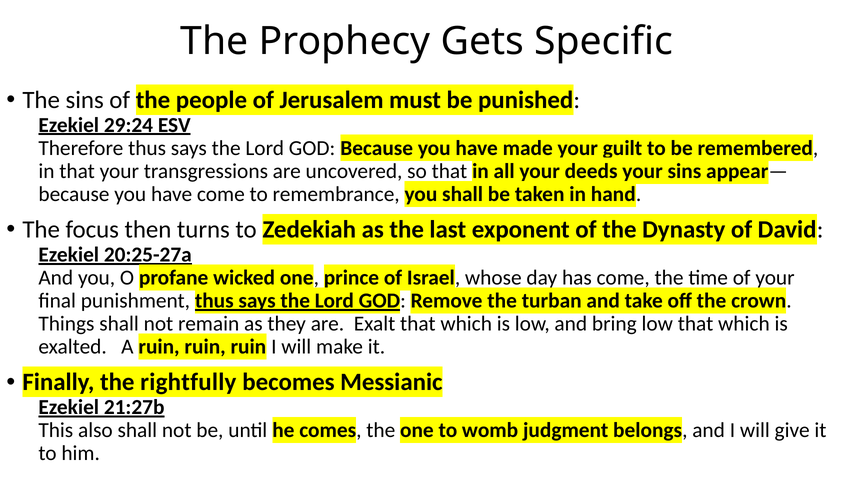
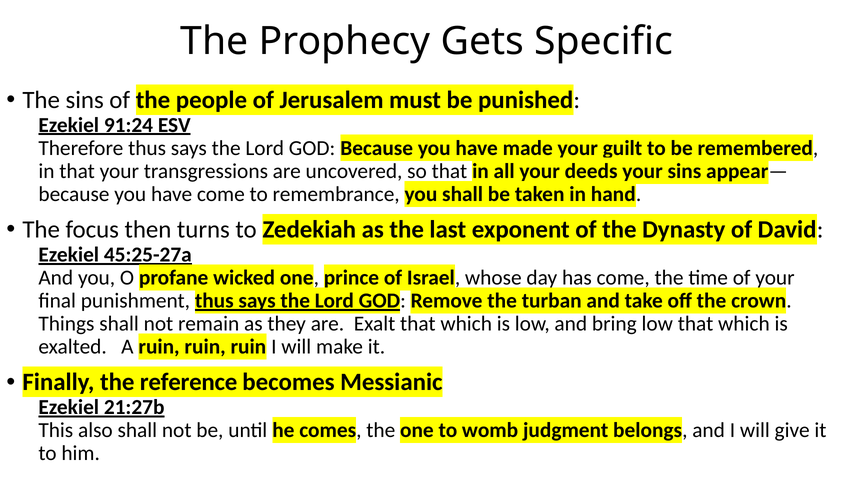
29:24: 29:24 -> 91:24 (128, 125)
20:25-27a: 20:25-27a -> 45:25-27a (148, 255)
rightfully: rightfully -> reference (189, 383)
